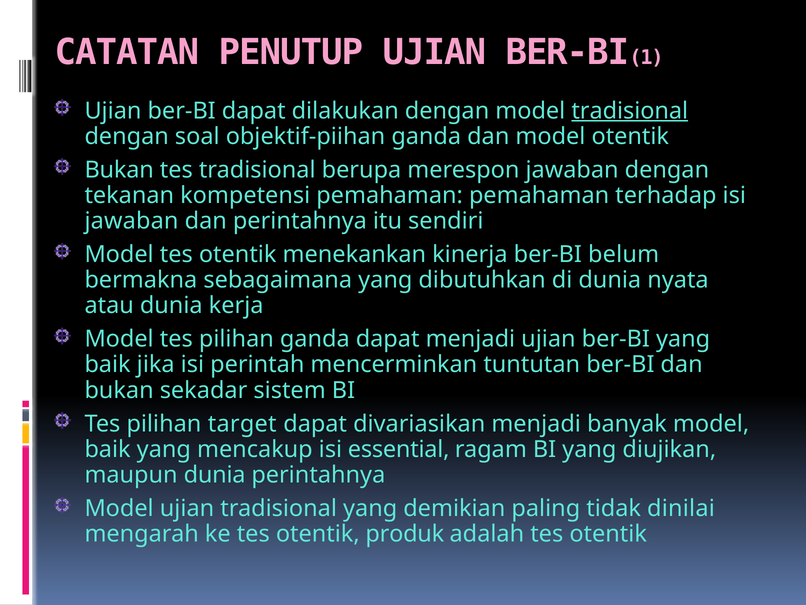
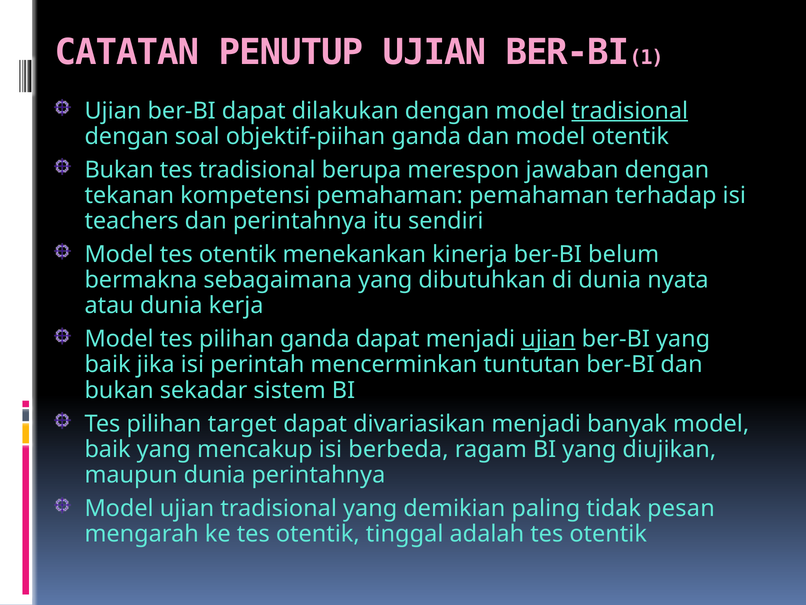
jawaban: jawaban -> teachers (132, 221)
ujian underline: none -> present (548, 339)
essential: essential -> berbeda (398, 449)
dinilai: dinilai -> pesan (681, 508)
produk: produk -> tinggal (405, 534)
